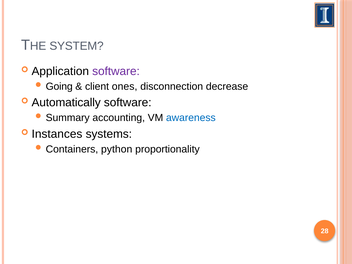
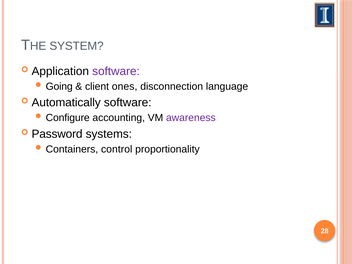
decrease: decrease -> language (227, 86)
Summary: Summary -> Configure (68, 118)
awareness colour: blue -> purple (191, 118)
Instances: Instances -> Password (57, 134)
python: python -> control (117, 149)
